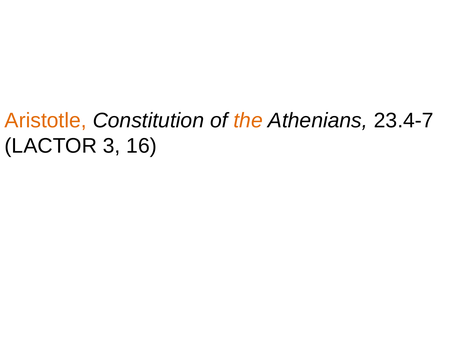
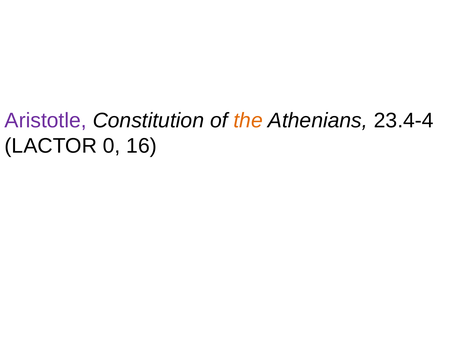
Aristotle colour: orange -> purple (46, 121)
23.4-7: 23.4-7 -> 23.4-4 (404, 121)
3: 3 -> 0 (112, 146)
